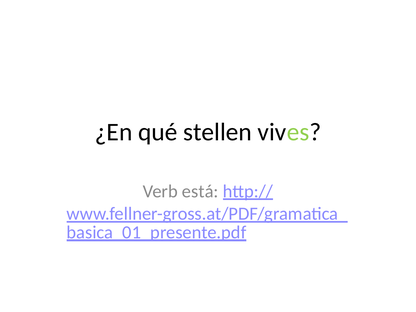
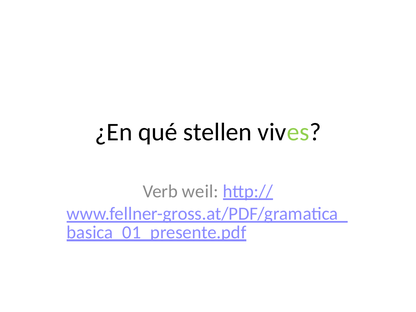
está: está -> weil (200, 191)
